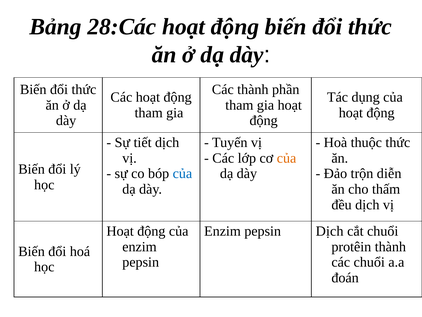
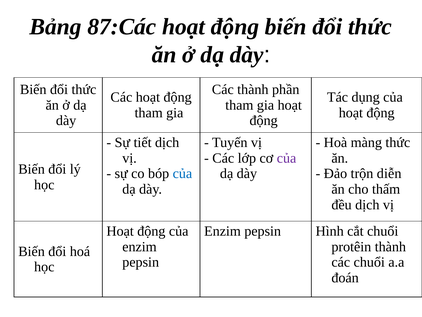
28:Các: 28:Các -> 87:Các (122, 27)
thuộc: thuộc -> màng (366, 142)
của colour: orange -> purple (287, 158)
pepsin Dịch: Dịch -> Hình (330, 231)
